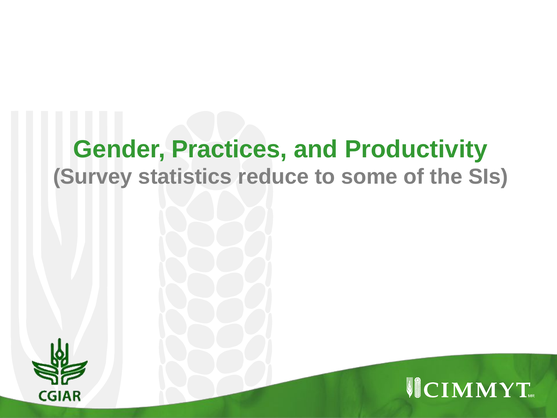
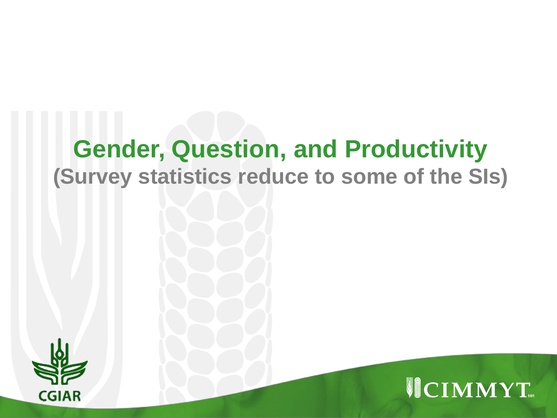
Practices: Practices -> Question (229, 149)
